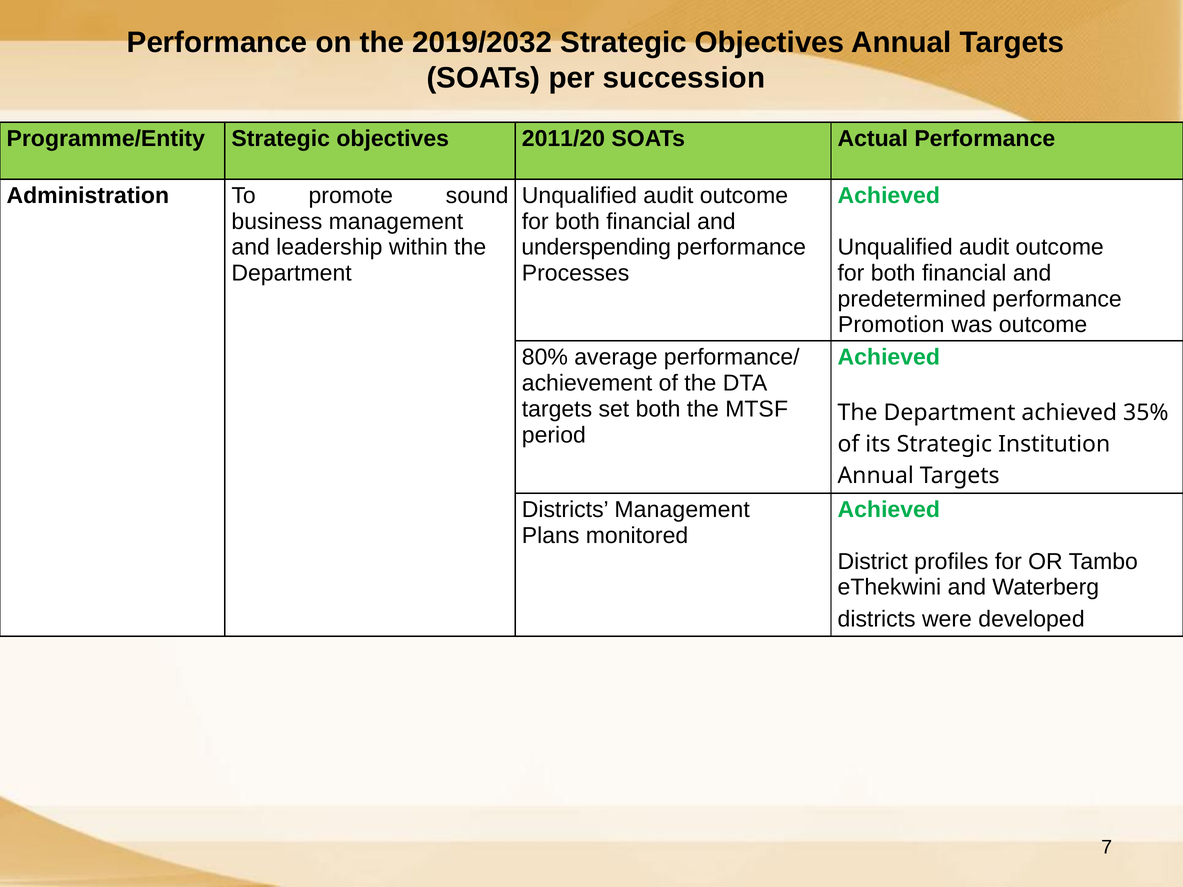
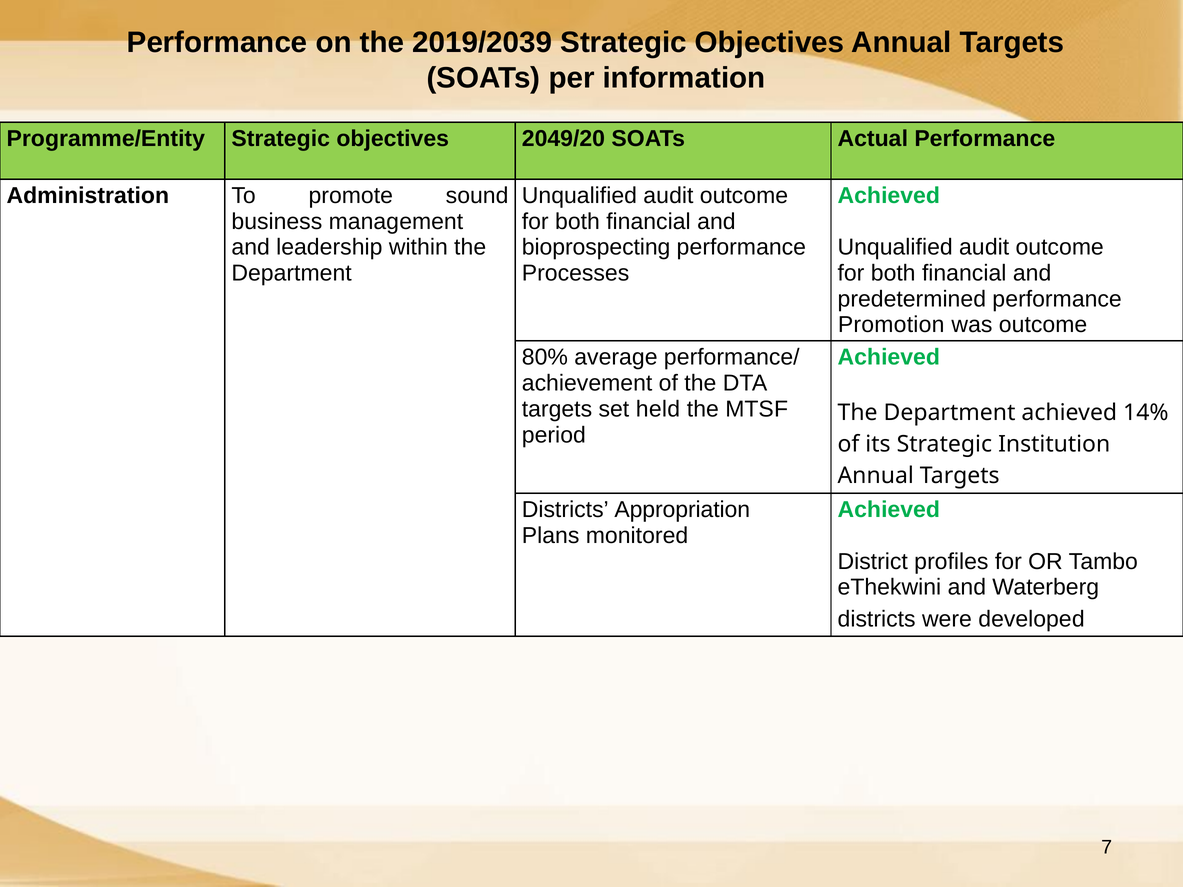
2019/2032: 2019/2032 -> 2019/2039 (482, 43)
succession: succession -> information (684, 78)
2011/20: 2011/20 -> 2049/20 (563, 139)
underspending: underspending -> bioprospecting (596, 247)
set both: both -> held (658, 409)
35%: 35% -> 14% (1146, 413)
Districts Management: Management -> Appropriation (682, 510)
